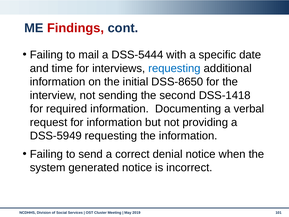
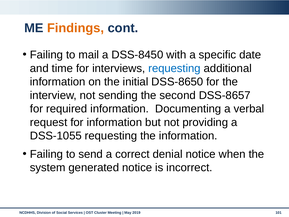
Findings colour: red -> orange (76, 28)
DSS-5444: DSS-5444 -> DSS-8450 (137, 55)
DSS-1418: DSS-1418 -> DSS-8657 (225, 95)
DSS-5949: DSS-5949 -> DSS-1055 (56, 136)
